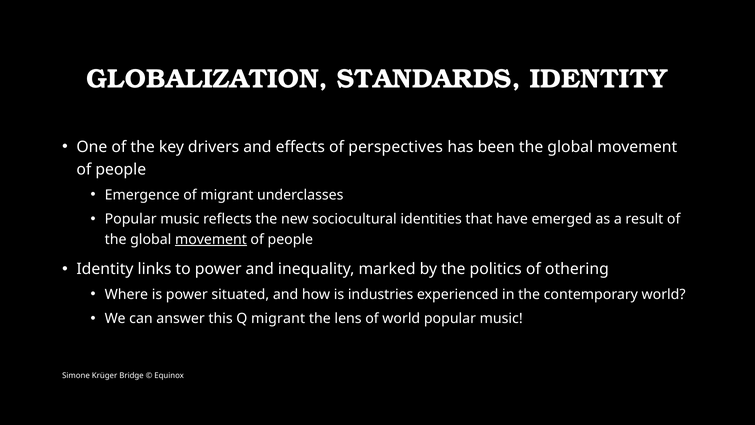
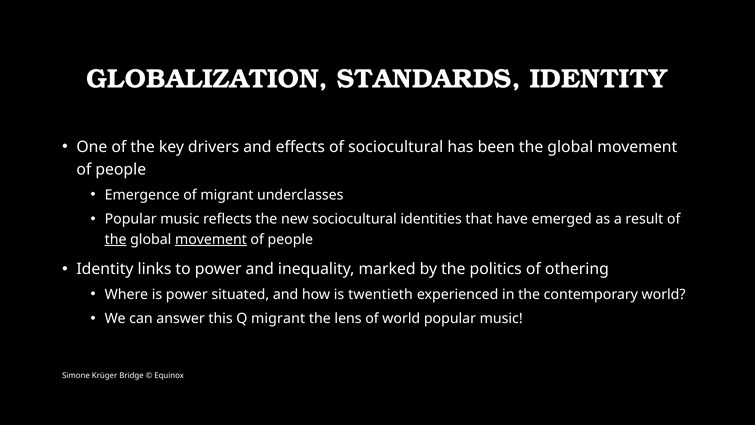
of perspectives: perspectives -> sociocultural (396, 147)
the underline: none -> present (116, 239)
industries: industries -> twentieth (381, 294)
